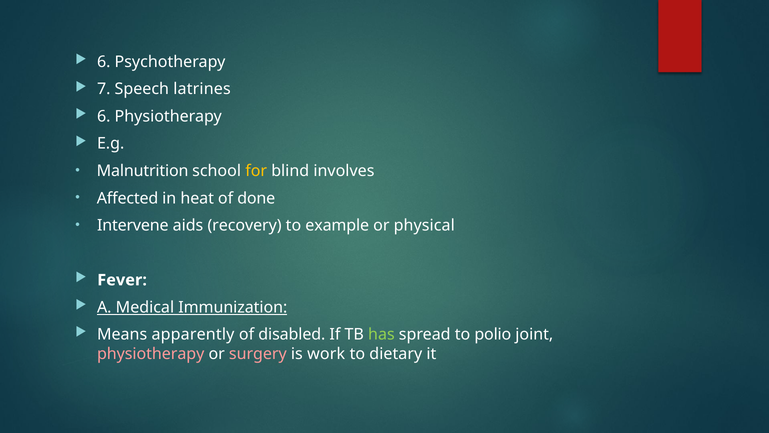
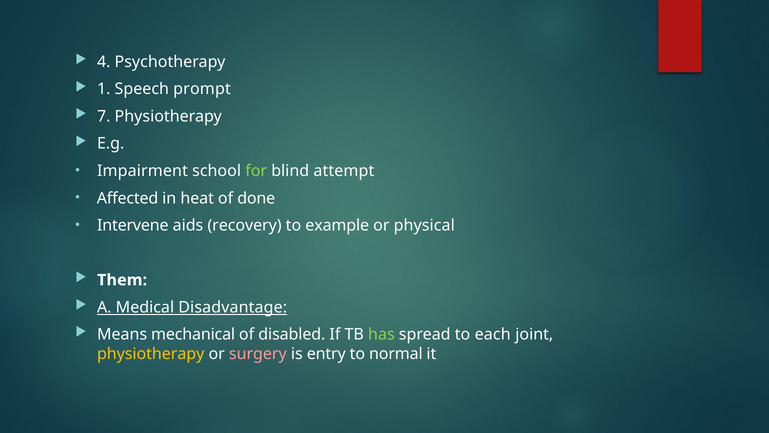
6: 6 -> 4 (104, 62)
7: 7 -> 1 (104, 89)
latrines: latrines -> prompt (202, 89)
6: 6 -> 7 (104, 116)
Malnutrition: Malnutrition -> Impairment (142, 171)
for colour: yellow -> light green (256, 171)
involves: involves -> attempt (344, 171)
Fever: Fever -> Them (122, 280)
Immunization: Immunization -> Disadvantage (233, 307)
apparently: apparently -> mechanical (193, 334)
polio: polio -> each (493, 334)
physiotherapy colour: pink -> yellow (151, 353)
work: work -> entry (326, 353)
dietary: dietary -> normal (396, 353)
